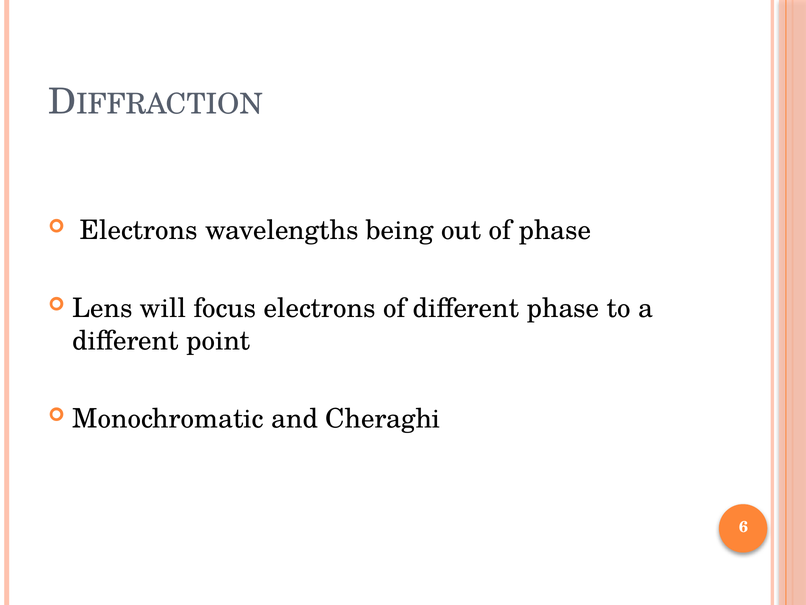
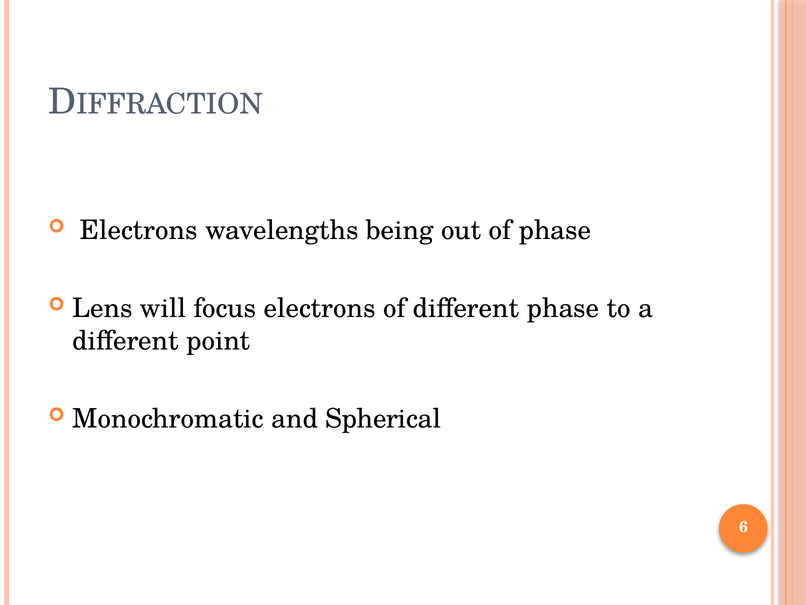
Cheraghi: Cheraghi -> Spherical (383, 418)
